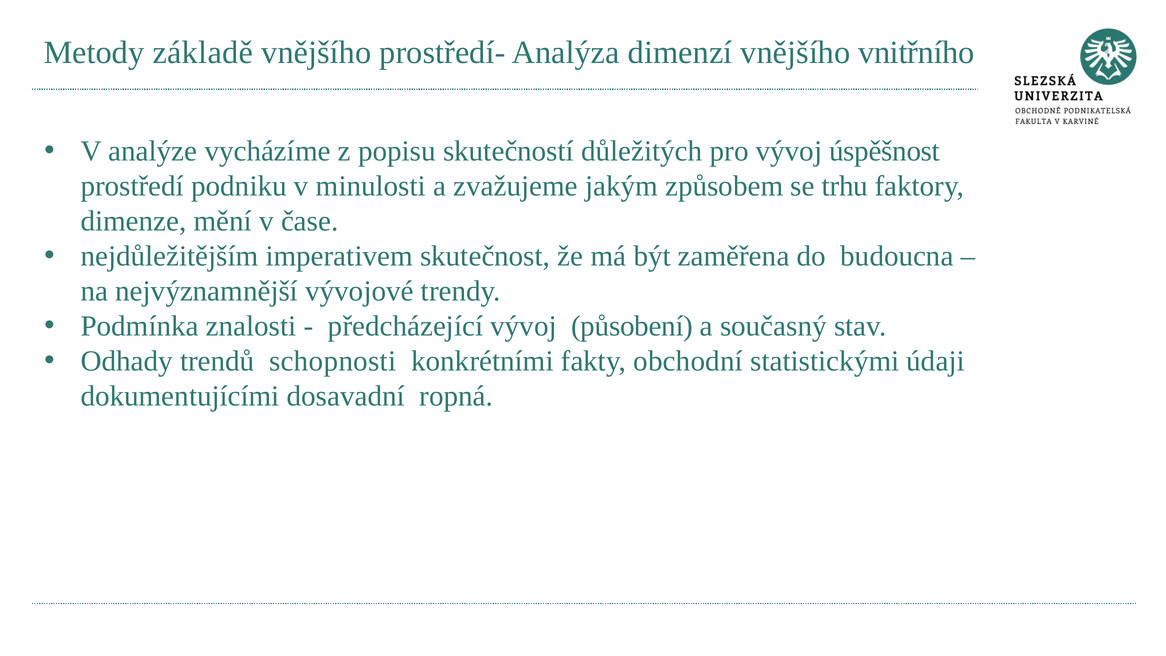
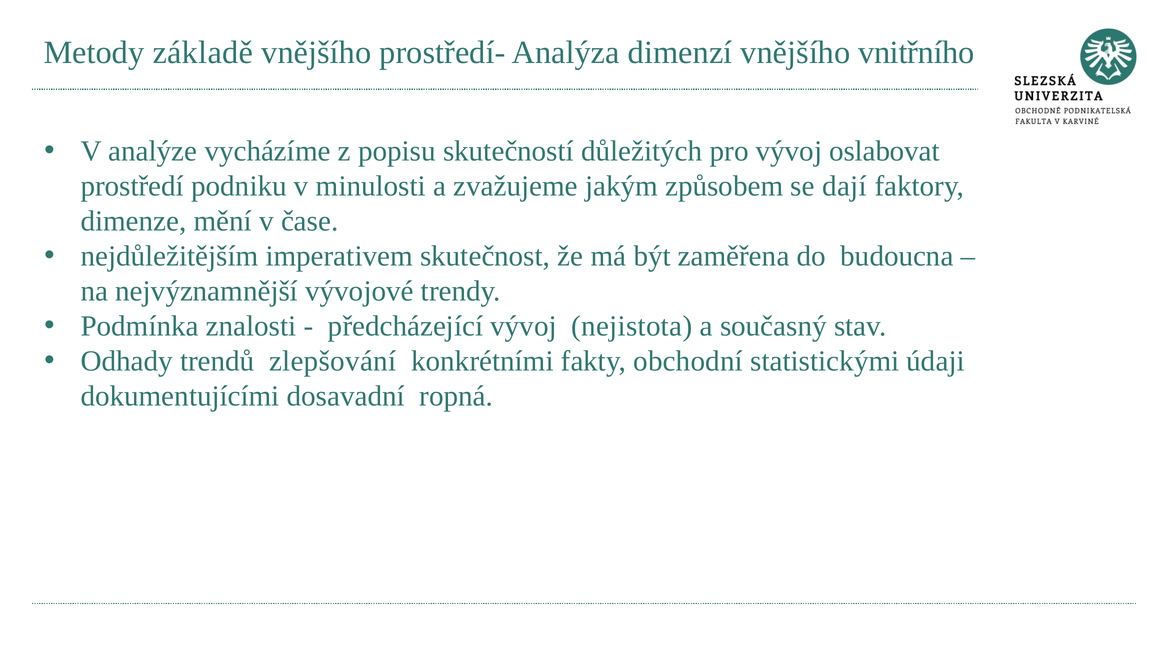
úspěšnost: úspěšnost -> oslabovat (884, 151)
trhu: trhu -> dají (845, 186)
působení: působení -> nejistota (632, 326)
schopnosti: schopnosti -> zlepšování (333, 361)
